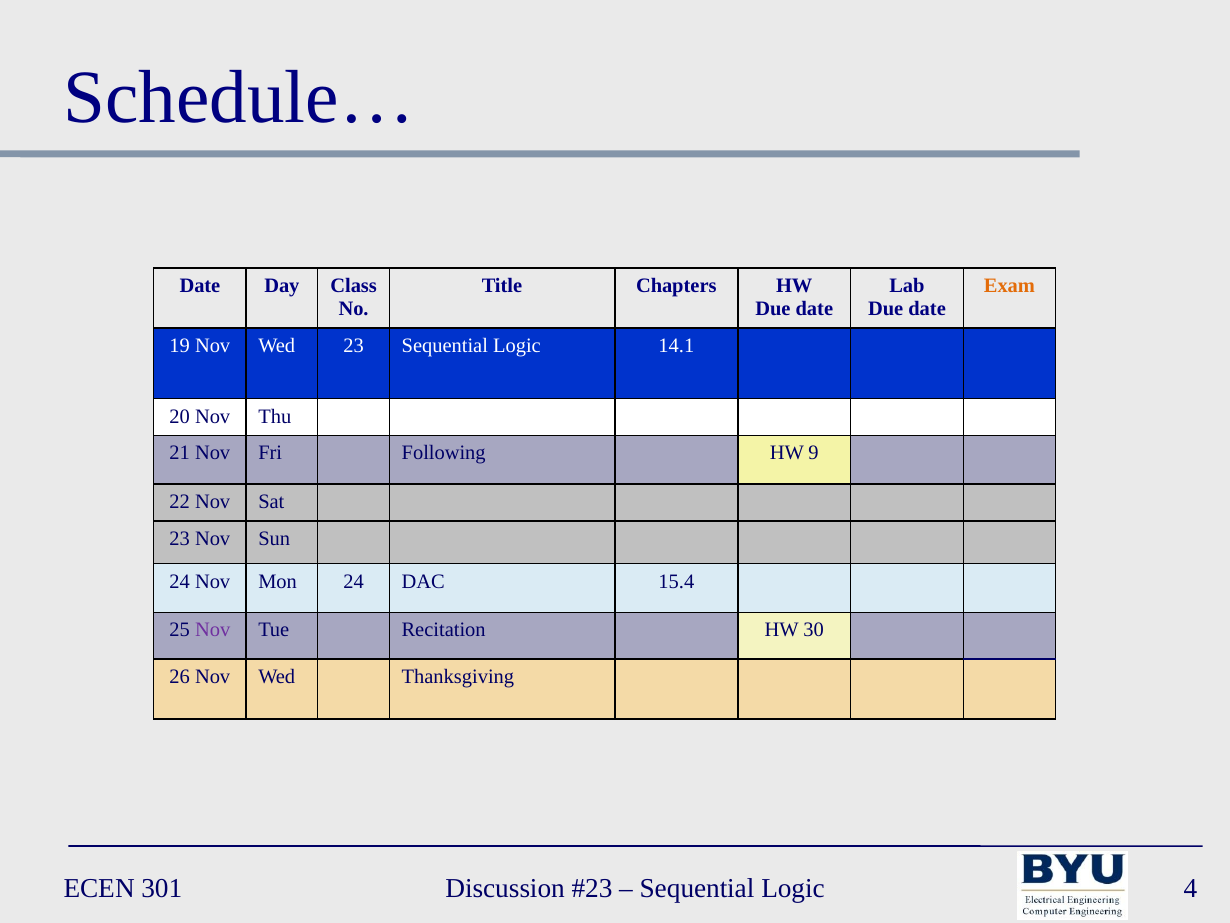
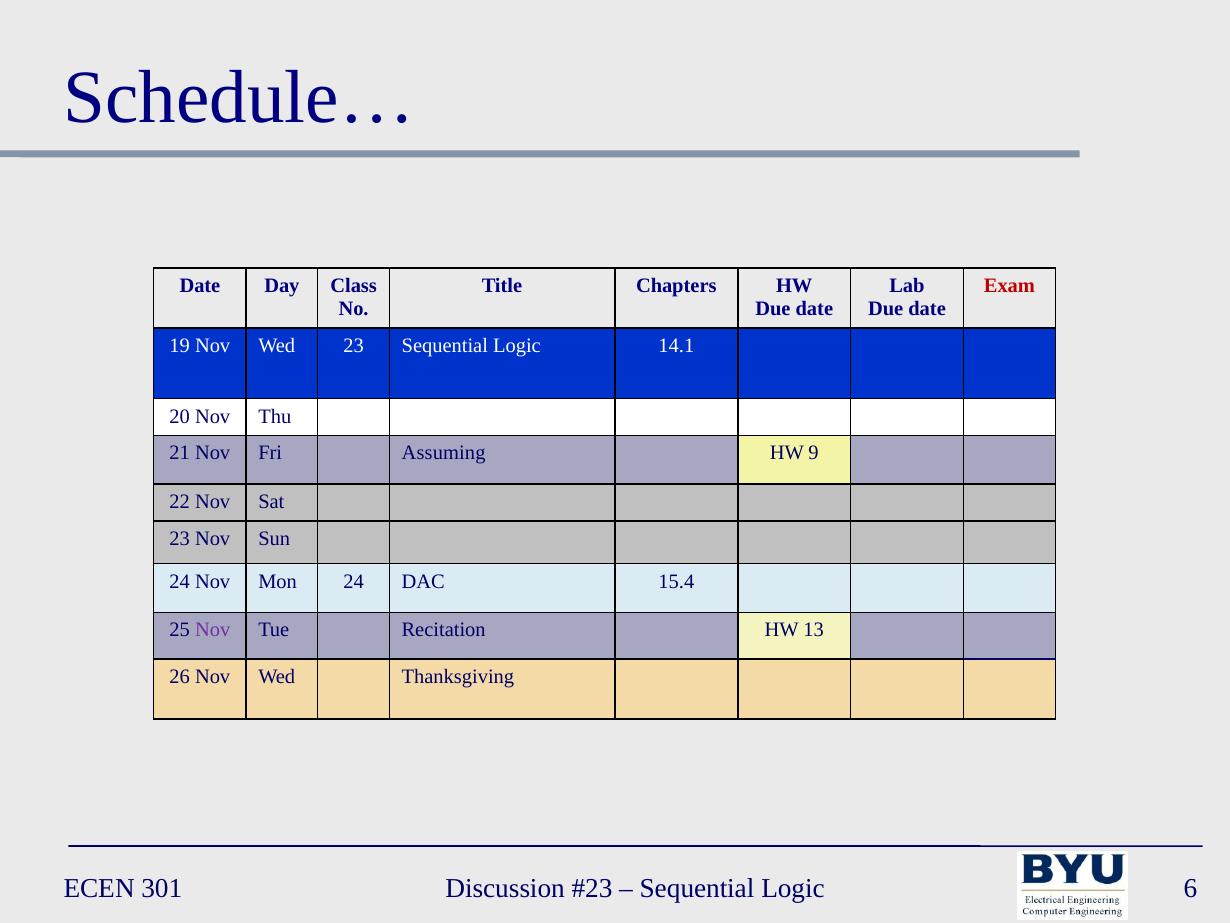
Exam colour: orange -> red (1009, 285)
Following: Following -> Assuming (444, 453)
30: 30 -> 13 (814, 630)
4: 4 -> 6 (1190, 888)
